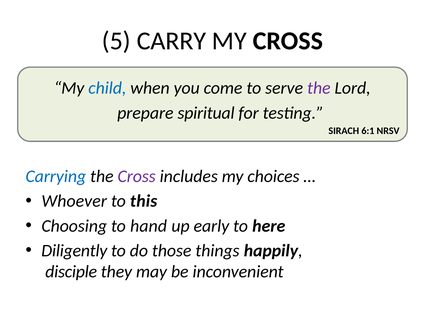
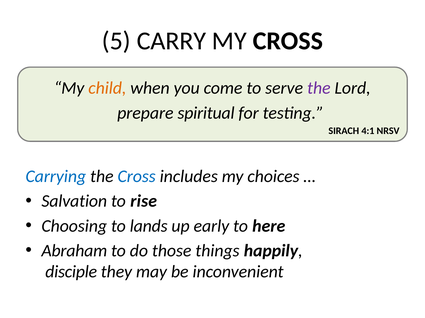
child colour: blue -> orange (107, 88)
6:1: 6:1 -> 4:1 (368, 131)
Cross colour: purple -> blue (137, 177)
Whoever: Whoever -> Salvation (74, 202)
this: this -> rise (144, 202)
hand: hand -> lands (149, 226)
Diligently: Diligently -> Abraham (74, 251)
